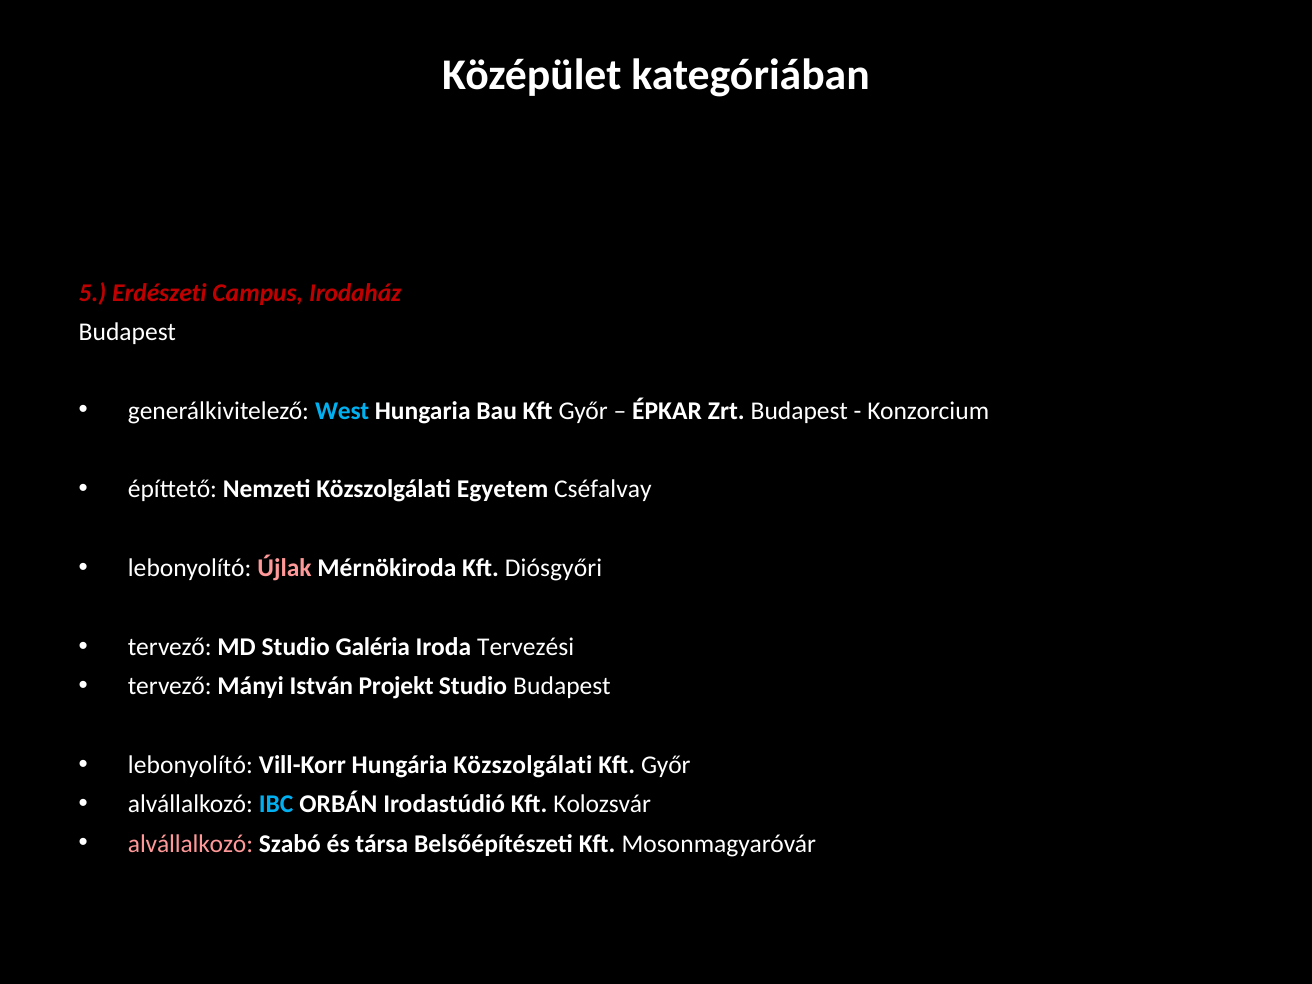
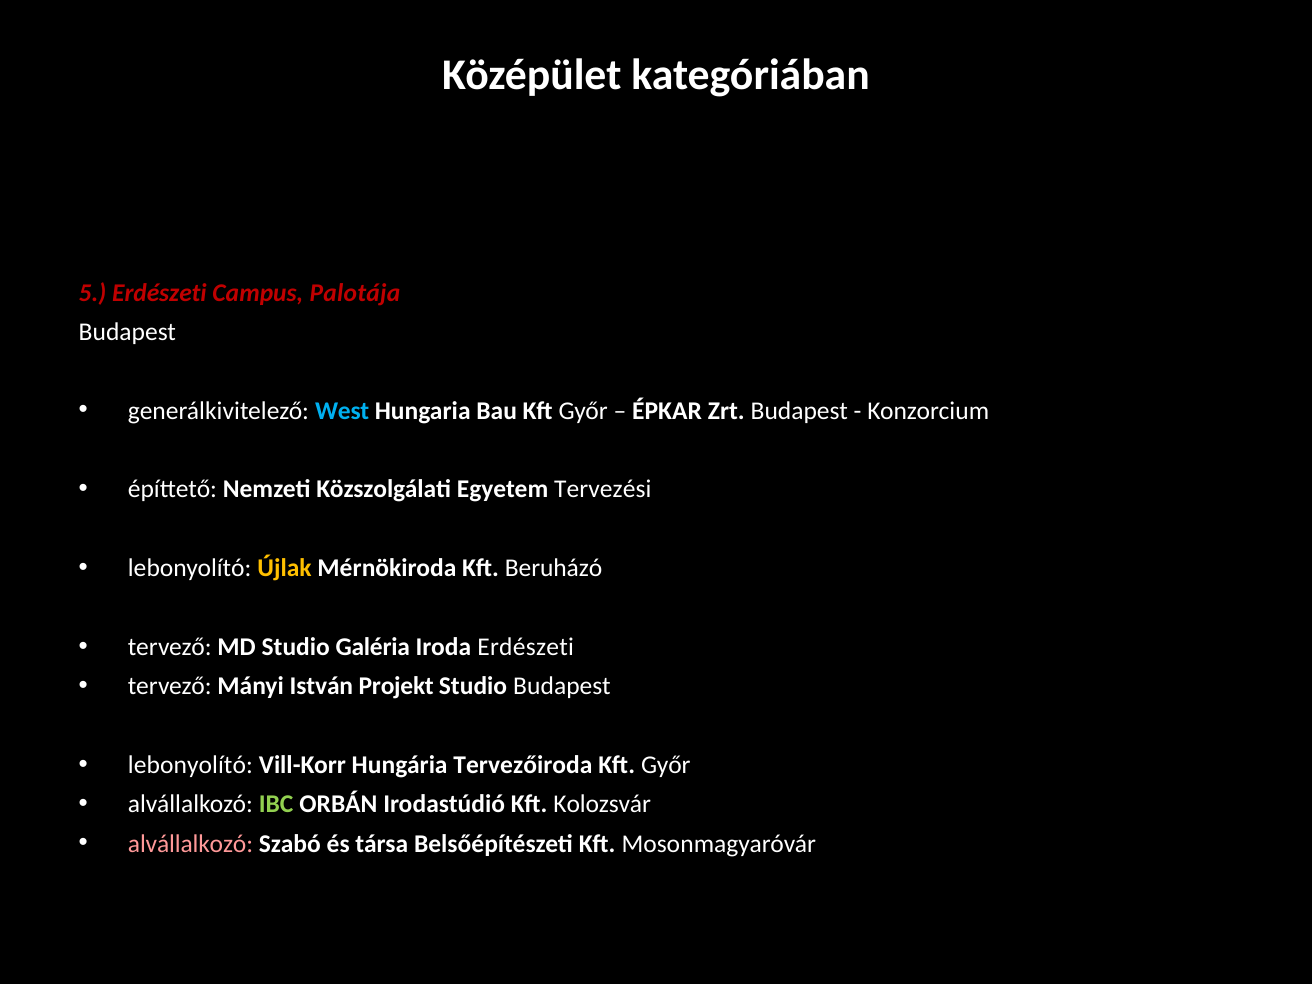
Irodaház: Irodaház -> Palotája (355, 293)
Cséfalvay: Cséfalvay -> Tervezési (603, 489)
Újlak colour: pink -> yellow (284, 568)
Diósgyőri: Diósgyőri -> Beruházó (554, 568)
Iroda Tervezési: Tervezési -> Erdészeti (526, 647)
Hungária Közszolgálati: Közszolgálati -> Tervezőiroda (523, 765)
IBC colour: light blue -> light green (276, 804)
